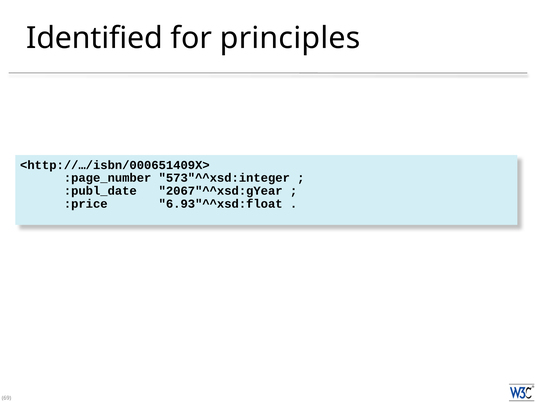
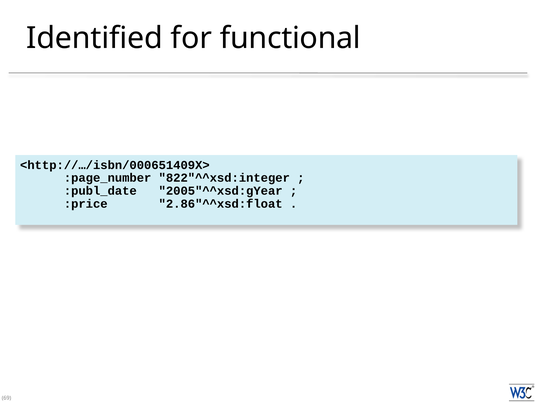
principles: principles -> functional (290, 38)
573"^^xsd:integer: 573"^^xsd:integer -> 822"^^xsd:integer (224, 178)
2067"^^xsd:gYear: 2067"^^xsd:gYear -> 2005"^^xsd:gYear (221, 191)
6.93"^^xsd:float: 6.93"^^xsd:float -> 2.86"^^xsd:float (221, 204)
